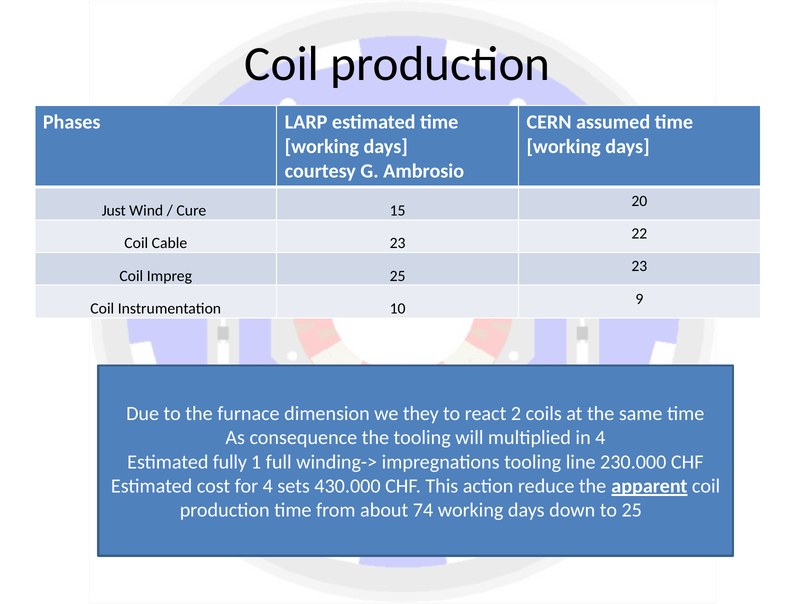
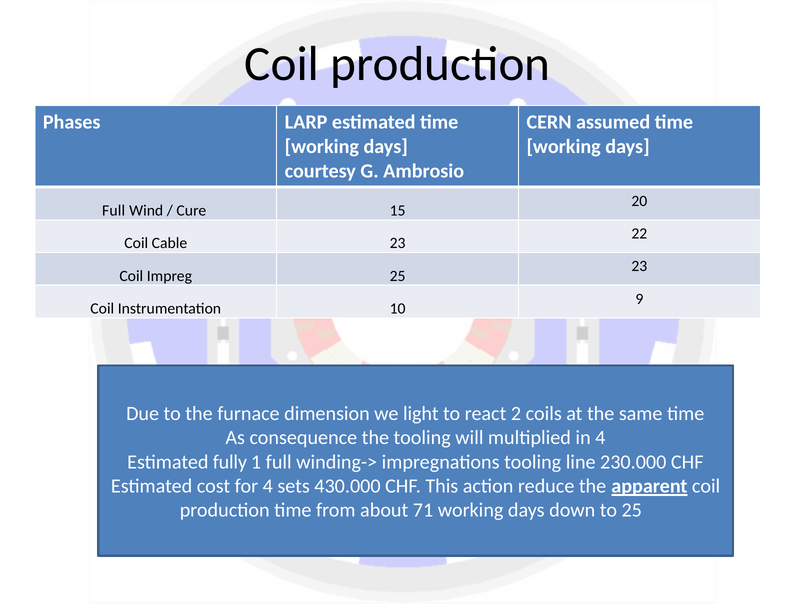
Just: Just -> Full (114, 211)
they: they -> light (421, 414)
74: 74 -> 71 (423, 511)
